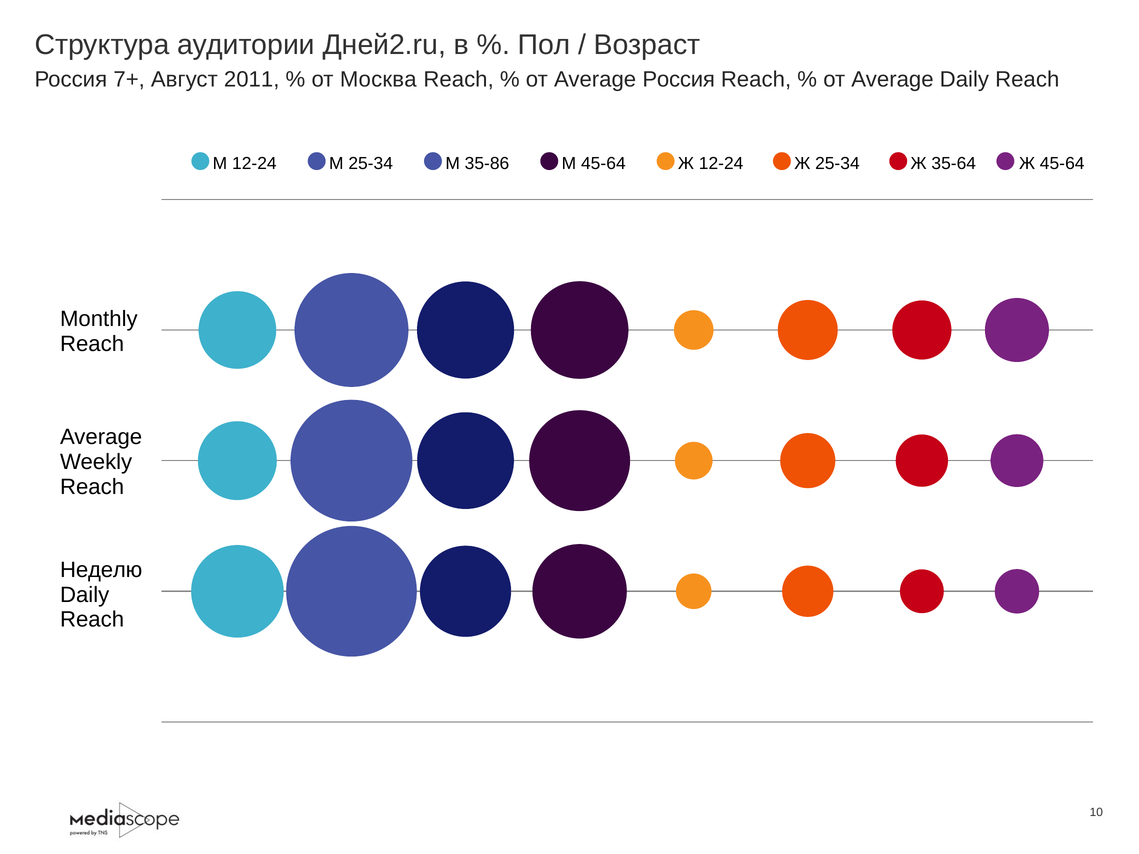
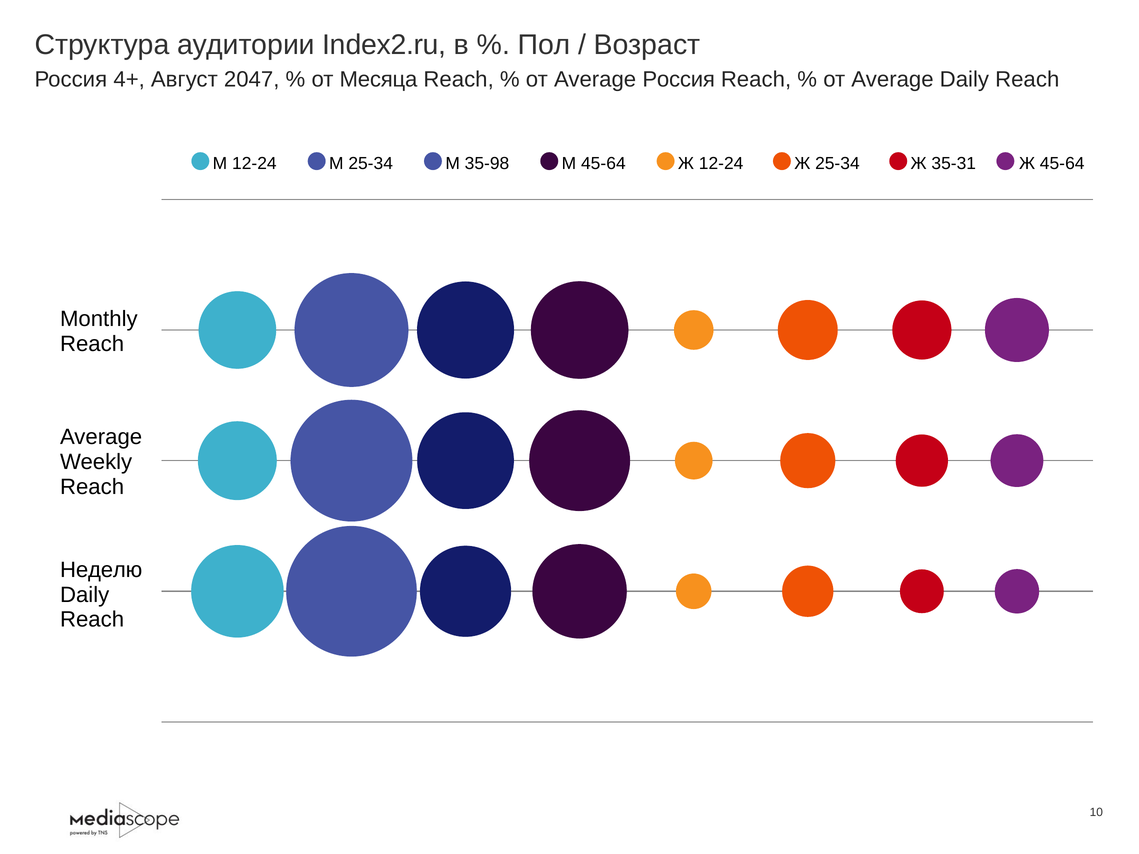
Дней2.ru: Дней2.ru -> Index2.ru (384, 45)
7+: 7+ -> 4+ (129, 80)
2011: 2011 -> 2047 (252, 80)
Москва: Москва -> Месяца (378, 80)
35-86: 35-86 -> 35-98 (487, 164)
35-64: 35-64 -> 35-31 (954, 164)
